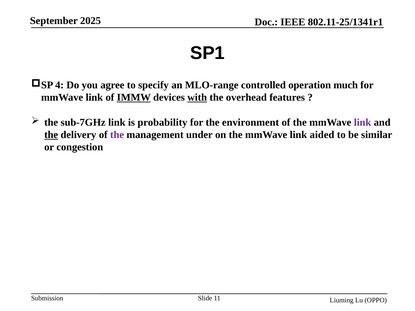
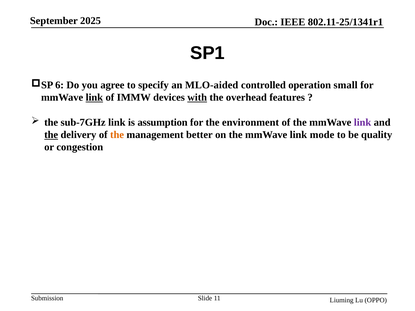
4: 4 -> 6 (60, 85)
MLO-range: MLO-range -> MLO-aided (212, 85)
much: much -> small (346, 85)
link underline: none -> present (94, 98)
IMMW underline: present -> none (134, 98)
probability: probability -> assumption (163, 122)
the colour: purple -> orange (117, 135)
under: under -> better (199, 135)
aided: aided -> mode (322, 135)
similar: similar -> quality (377, 135)
